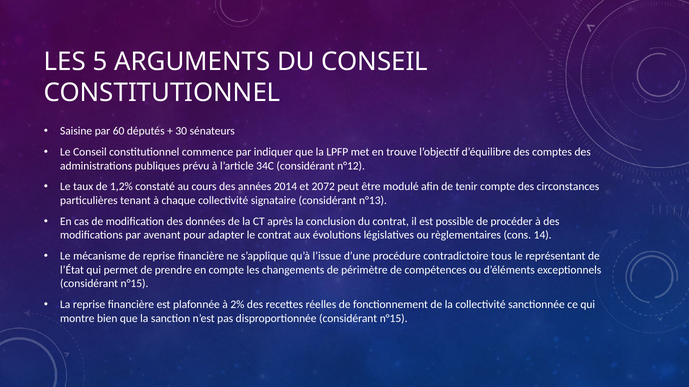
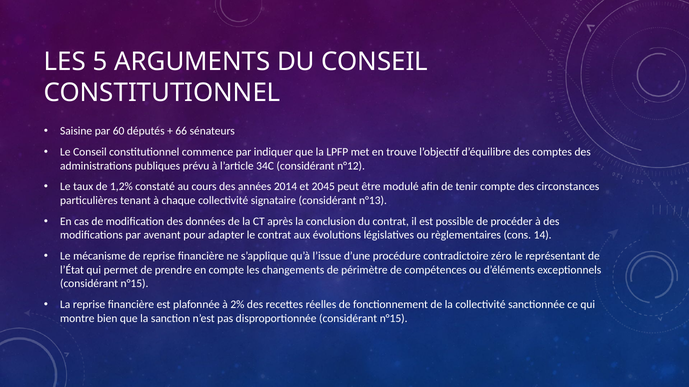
30: 30 -> 66 (181, 131)
2072: 2072 -> 2045 (323, 187)
tous: tous -> zéro (501, 256)
